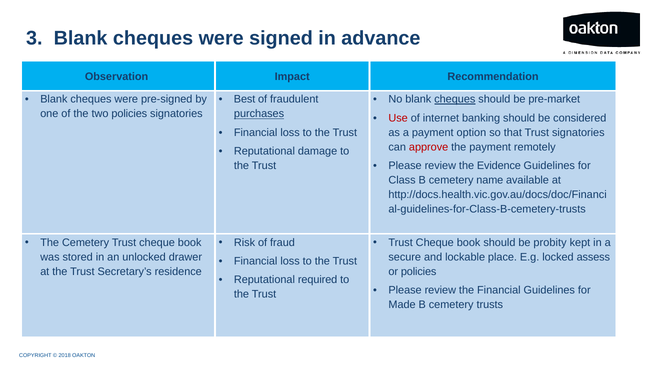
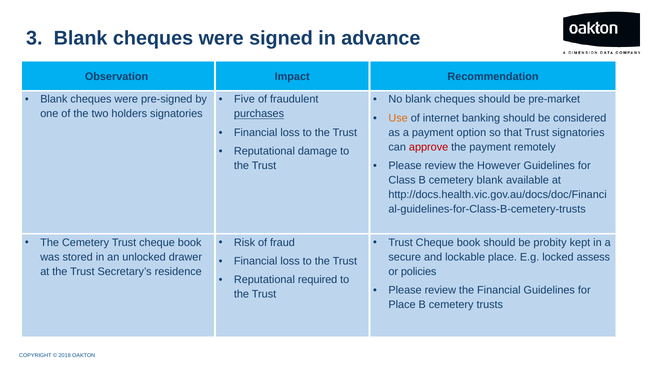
Best: Best -> Five (244, 99)
cheques underline: present -> none (455, 99)
two policies: policies -> holders (129, 114)
Use colour: red -> orange (398, 118)
Evidence: Evidence -> However (499, 166)
cemetery name: name -> blank (490, 180)
Made: Made -> Place (402, 305)
